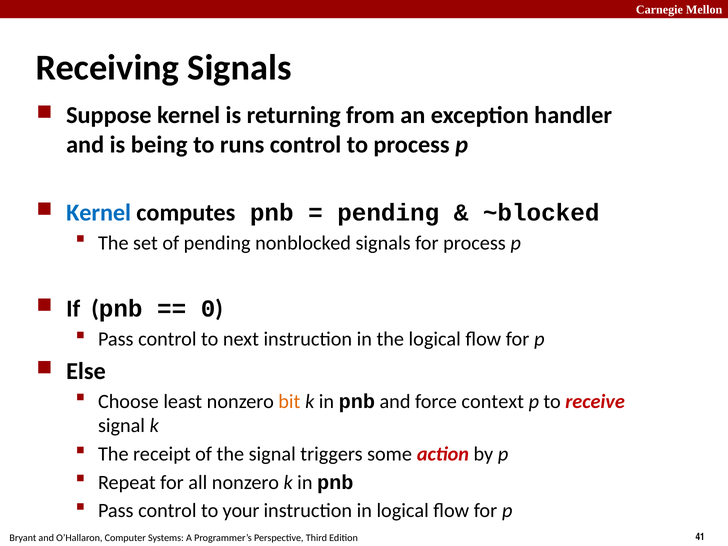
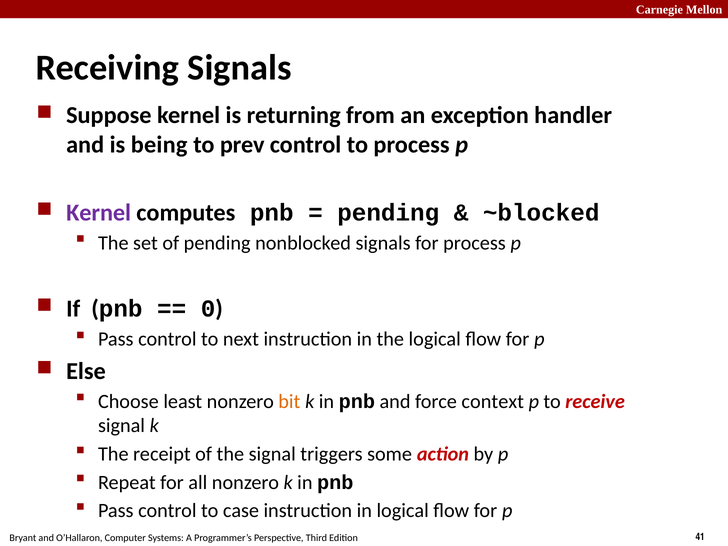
runs: runs -> prev (242, 145)
Kernel colour: blue -> purple (99, 213)
your: your -> case (241, 511)
